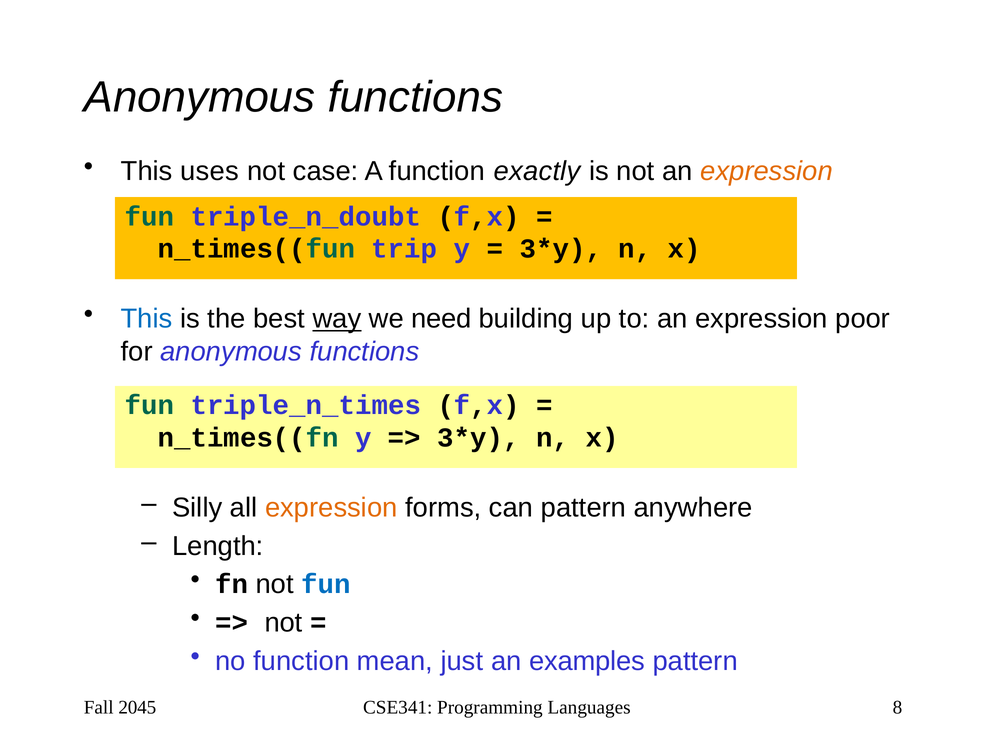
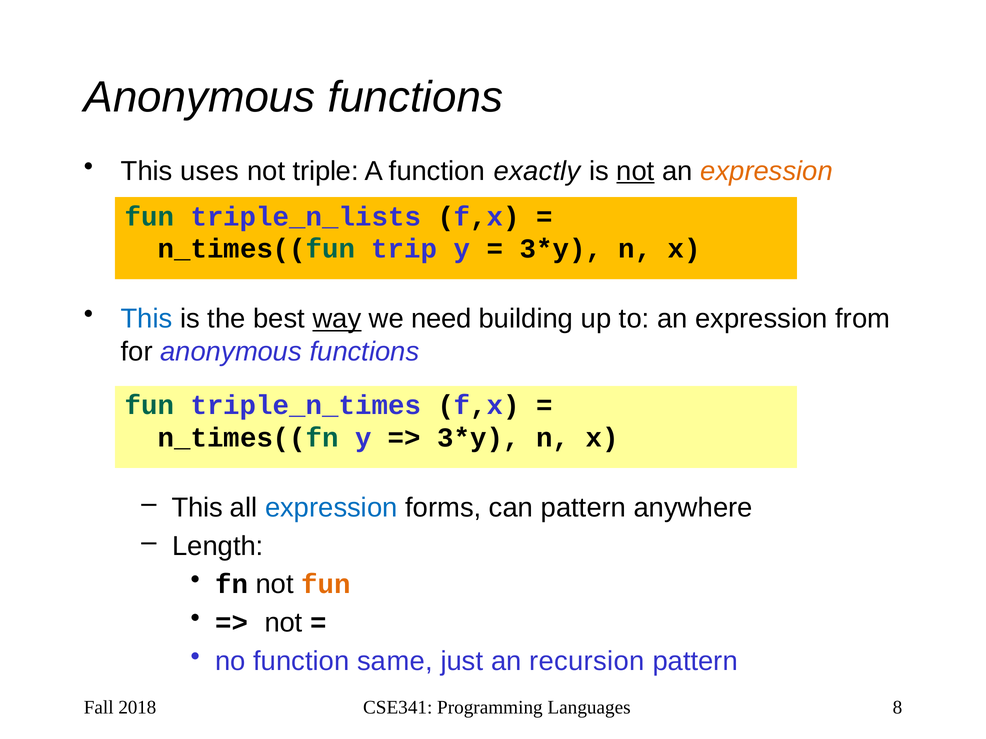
case: case -> triple (326, 171)
not underline: none -> present (636, 171)
triple_n_doubt: triple_n_doubt -> triple_n_lists (306, 217)
poor: poor -> from (863, 319)
Silly: Silly -> This (197, 508)
expression colour: orange -> blue (331, 508)
fun colour: blue -> orange (326, 585)
mean: mean -> same (395, 661)
examples: examples -> recursion (587, 661)
2045: 2045 -> 2018 (137, 708)
